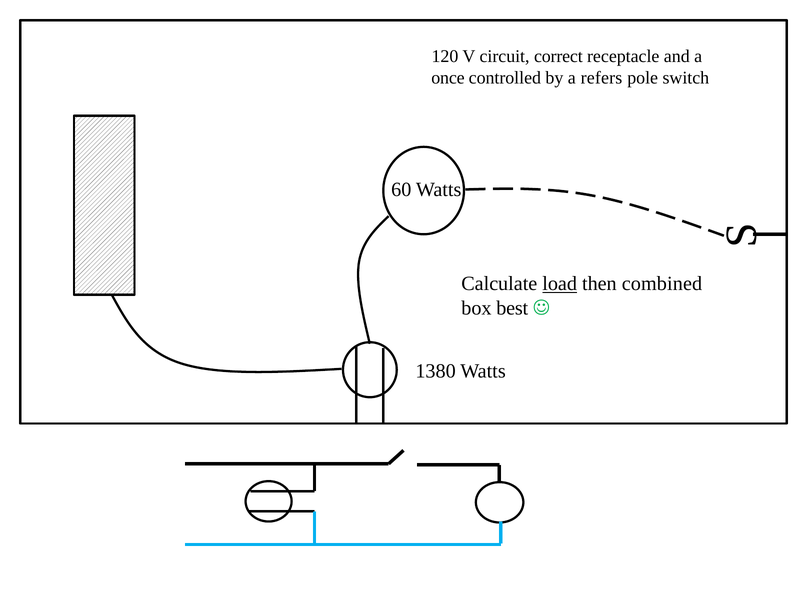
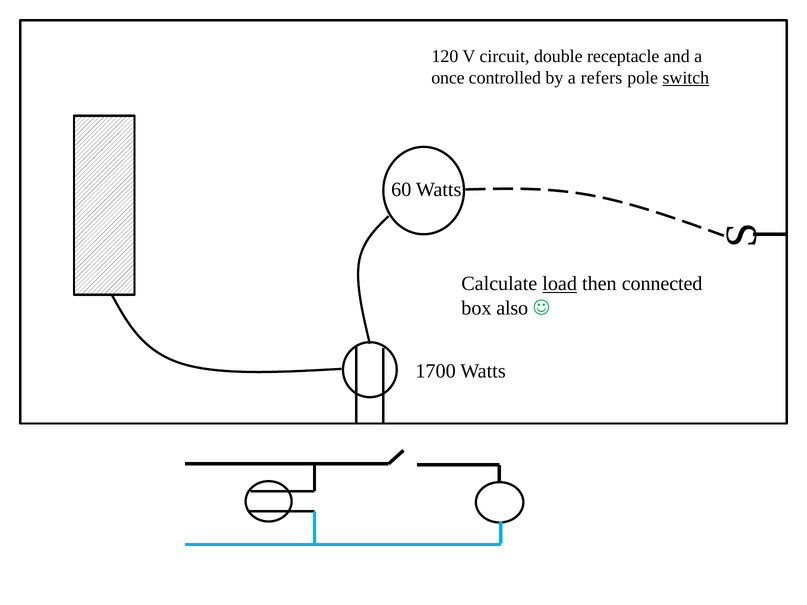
correct: correct -> double (558, 56)
switch underline: none -> present (686, 78)
combined: combined -> connected (662, 284)
best: best -> also (512, 308)
1380: 1380 -> 1700 (436, 371)
